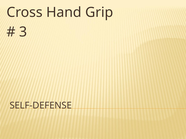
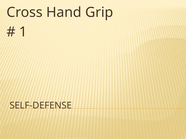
3: 3 -> 1 (23, 32)
